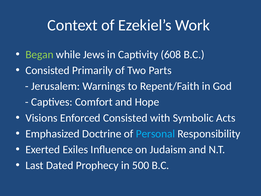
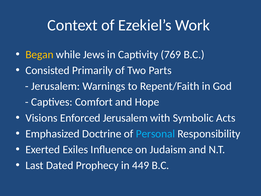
Began colour: light green -> yellow (39, 55)
608: 608 -> 769 (171, 55)
Enforced Consisted: Consisted -> Jerusalem (125, 118)
500: 500 -> 449 (141, 165)
